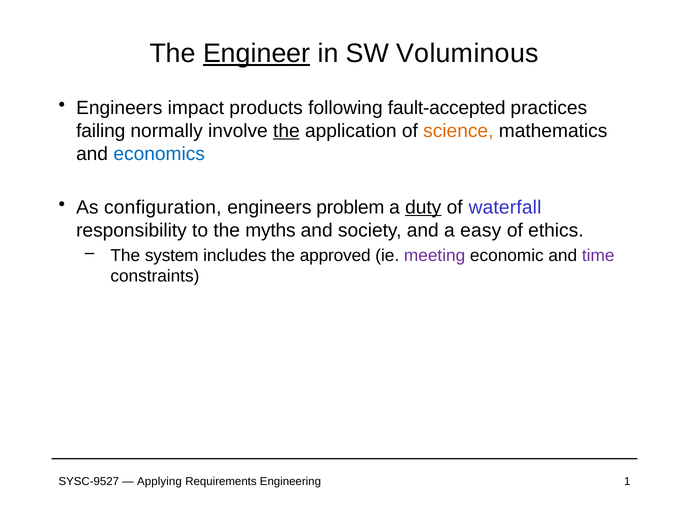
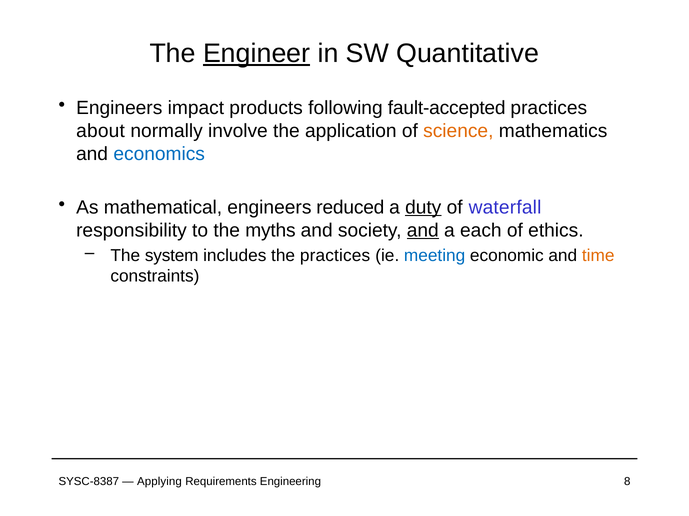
Voluminous: Voluminous -> Quantitative (468, 54)
failing: failing -> about (101, 131)
the underline: present -> none (286, 131)
configuration: configuration -> mathematical (163, 208)
problem: problem -> reduced (350, 208)
and underline: none -> present (423, 231)
easy: easy -> each (481, 231)
the approved: approved -> practices (335, 256)
meeting colour: purple -> blue (435, 256)
time colour: purple -> orange (598, 256)
SYSC-9527: SYSC-9527 -> SYSC-8387 (89, 482)
1: 1 -> 8 (627, 482)
